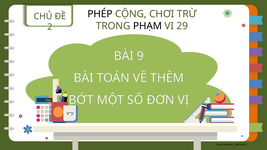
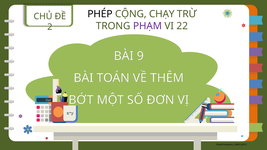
CHƠI: CHƠI -> CHẠY (162, 14)
PHẠM colour: black -> purple (148, 26)
29: 29 -> 22 (182, 26)
